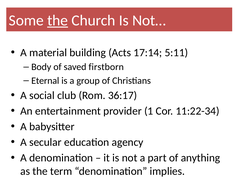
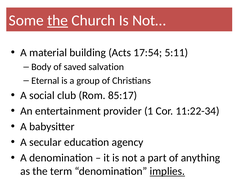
17:14: 17:14 -> 17:54 (148, 53)
firstborn: firstborn -> salvation (106, 67)
36:17: 36:17 -> 85:17 (123, 96)
implies underline: none -> present (167, 172)
